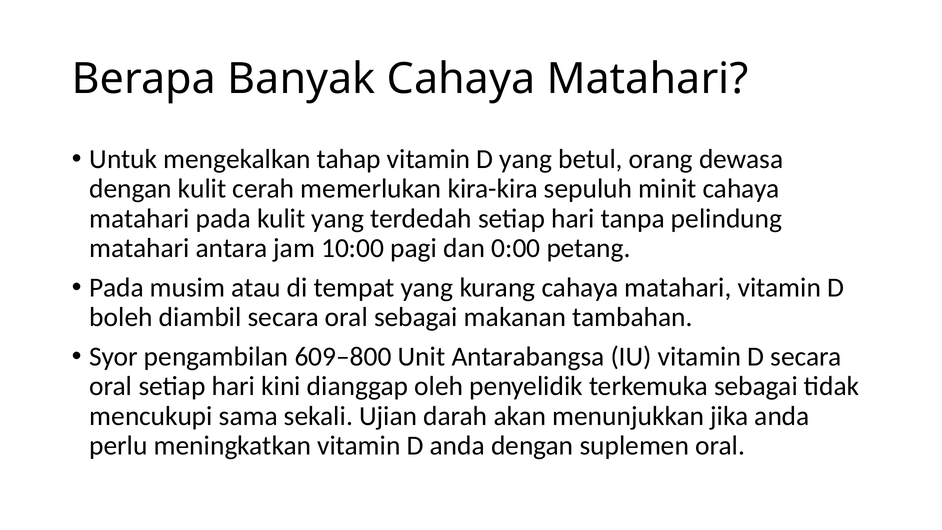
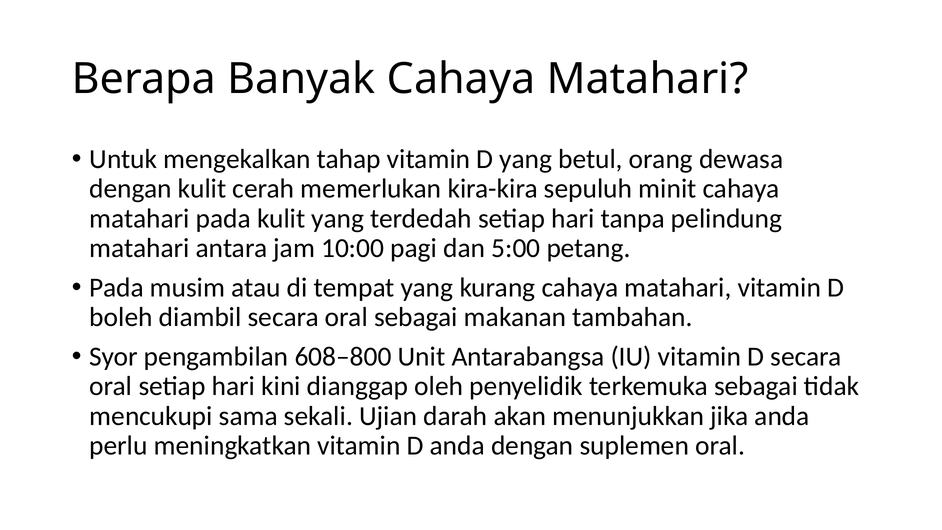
0:00: 0:00 -> 5:00 (516, 248)
609–800: 609–800 -> 608–800 (343, 357)
